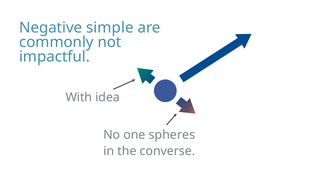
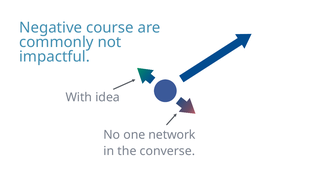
simple: simple -> course (110, 28)
spheres: spheres -> network (172, 135)
